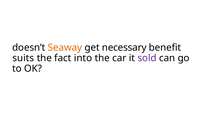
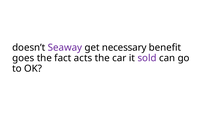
Seaway colour: orange -> purple (65, 48)
suits: suits -> goes (23, 58)
into: into -> acts (83, 58)
